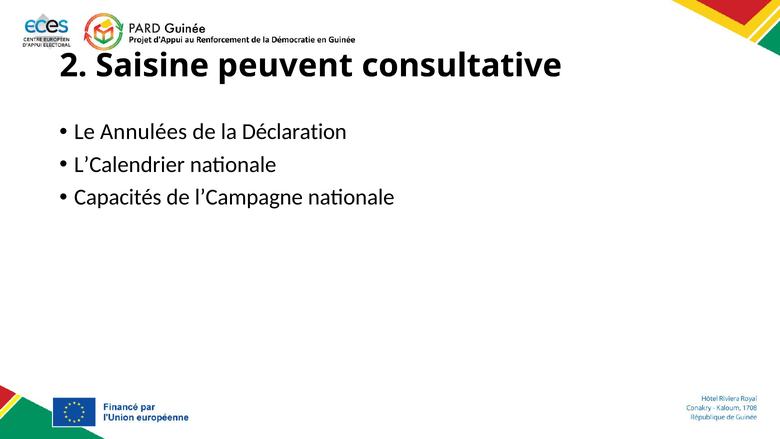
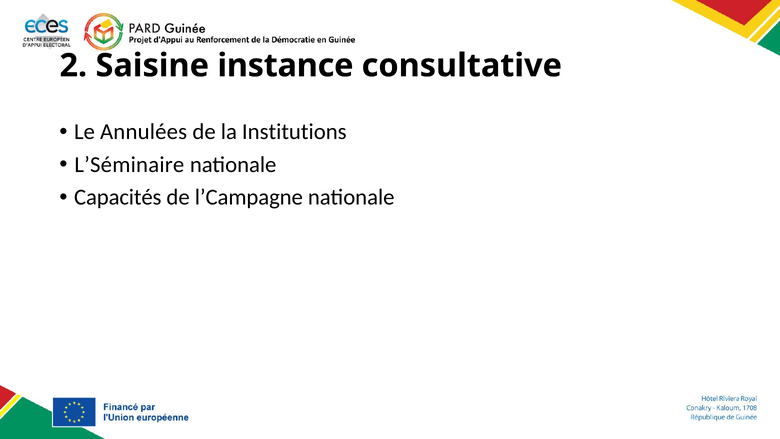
peuvent: peuvent -> instance (285, 66)
Déclaration: Déclaration -> Institutions (294, 132)
L’Calendrier: L’Calendrier -> L’Séminaire (129, 165)
